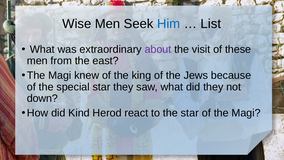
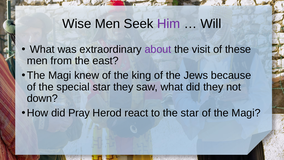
Him colour: blue -> purple (169, 24)
List: List -> Will (211, 24)
Kind: Kind -> Pray (79, 113)
